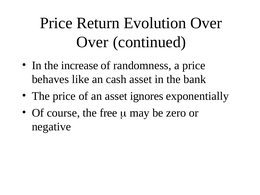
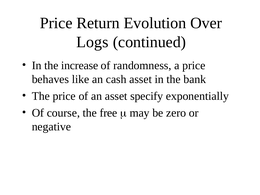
Over: Over -> Logs (92, 42)
ignores: ignores -> specify (147, 96)
